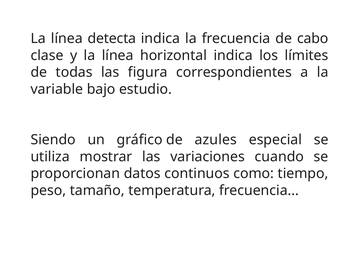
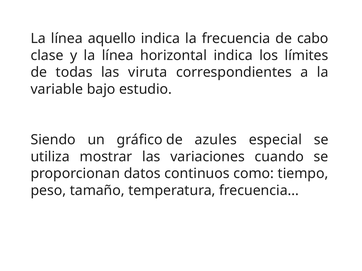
detecta: detecta -> aquello (112, 39)
figura: figura -> viruta (148, 72)
